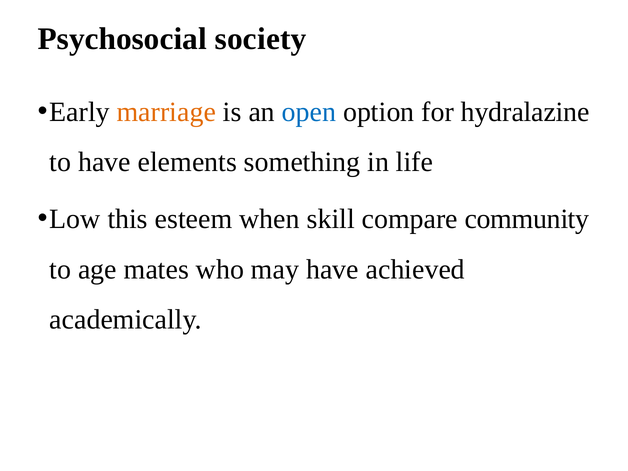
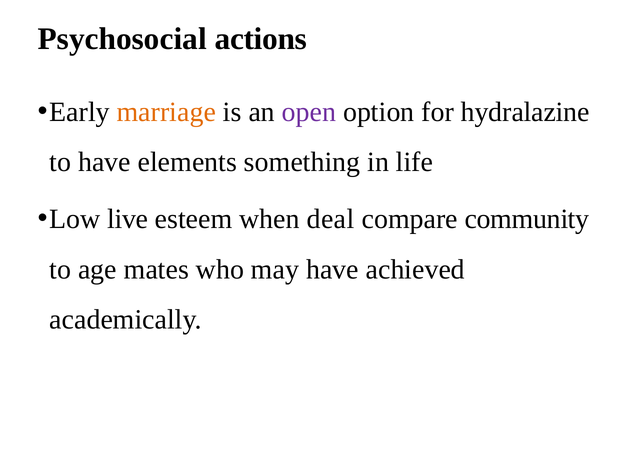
society: society -> actions (261, 39)
open colour: blue -> purple (309, 112)
this: this -> live (128, 219)
skill: skill -> deal (331, 219)
